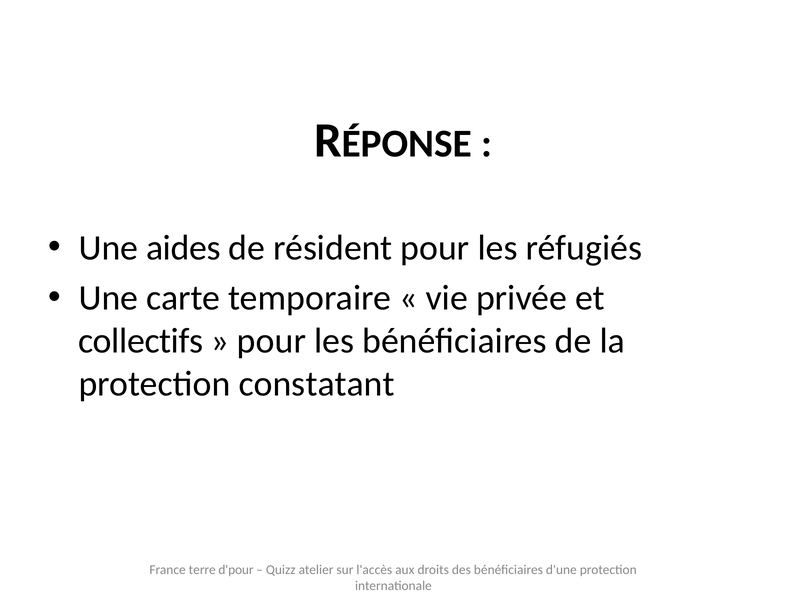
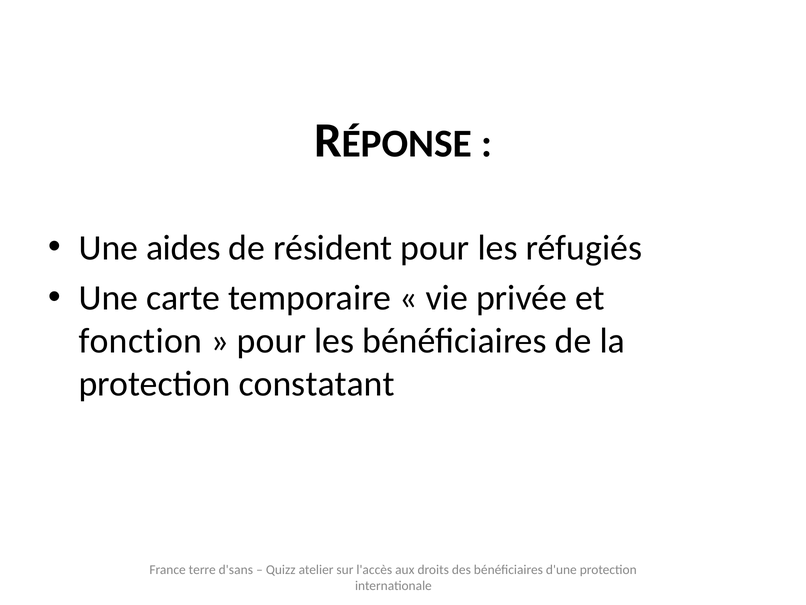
collectifs: collectifs -> fonction (140, 341)
d'pour: d'pour -> d'sans (236, 569)
